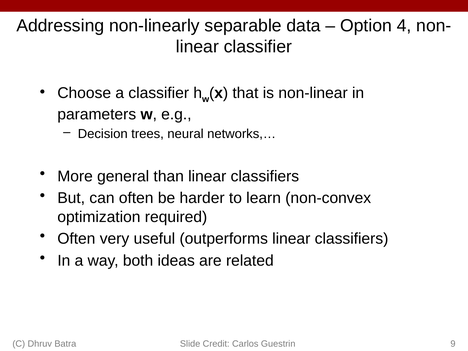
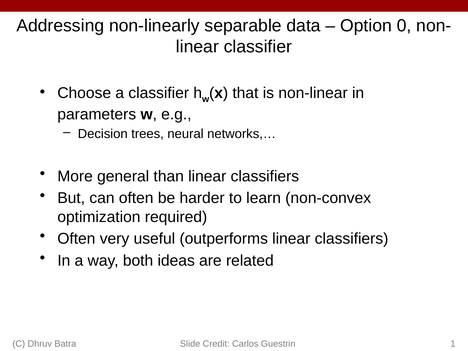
4: 4 -> 0 (404, 26)
9: 9 -> 1 (453, 344)
